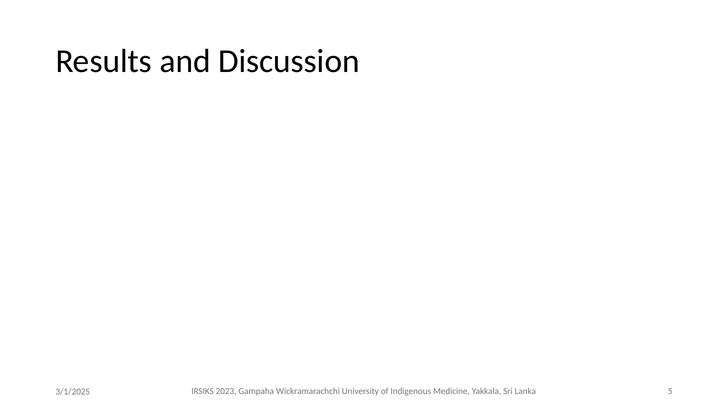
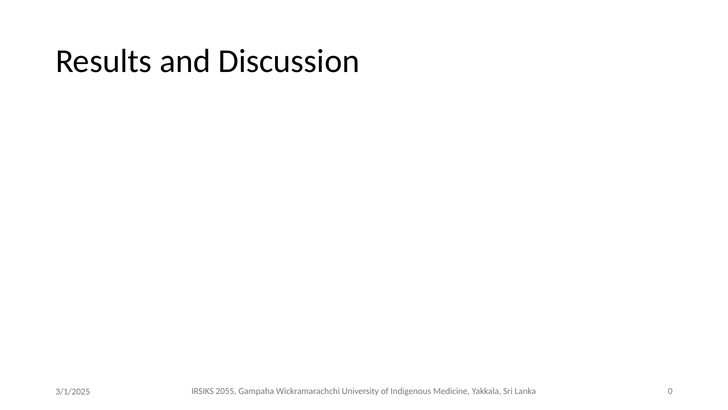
2023: 2023 -> 2055 (226, 391)
5: 5 -> 0 (670, 391)
